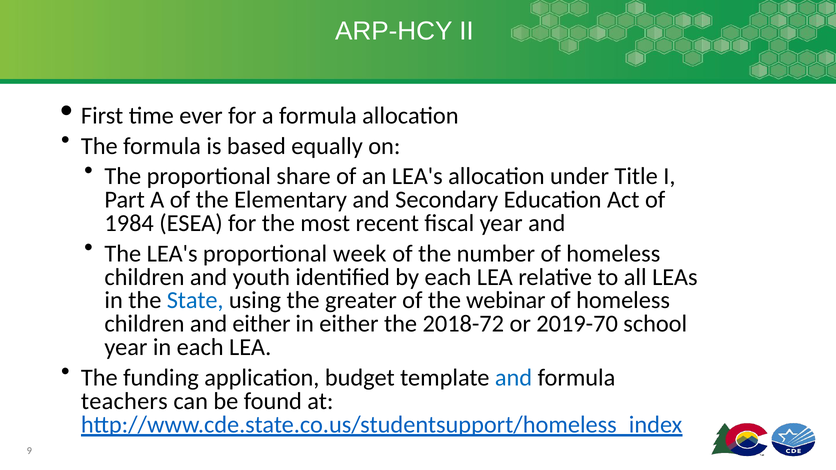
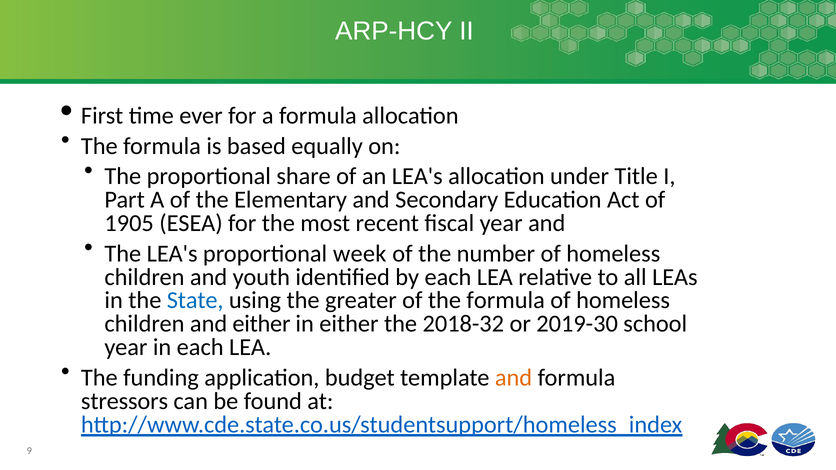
1984: 1984 -> 1905 (129, 223)
of the webinar: webinar -> formula (506, 301)
2018-72: 2018-72 -> 2018-32 (463, 324)
2019-70: 2019-70 -> 2019-30 (577, 324)
and colour: blue -> orange (514, 378)
teachers: teachers -> stressors (125, 401)
